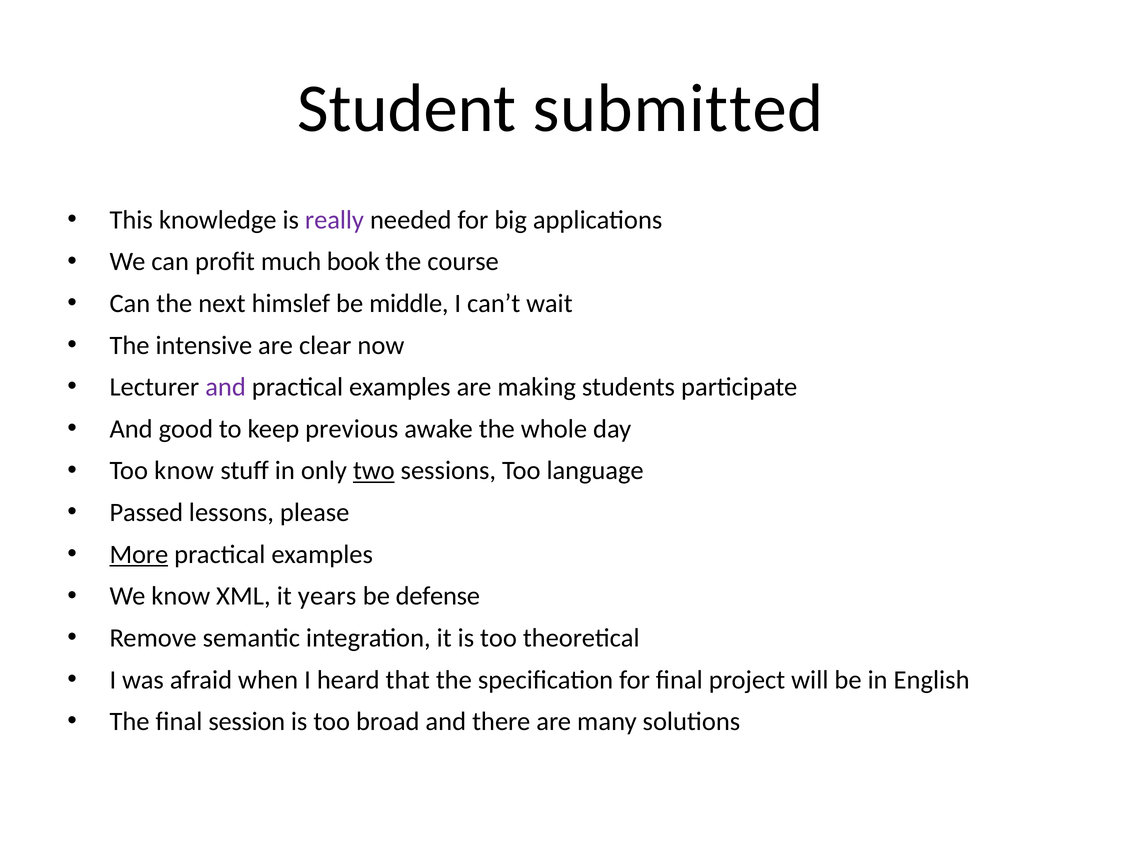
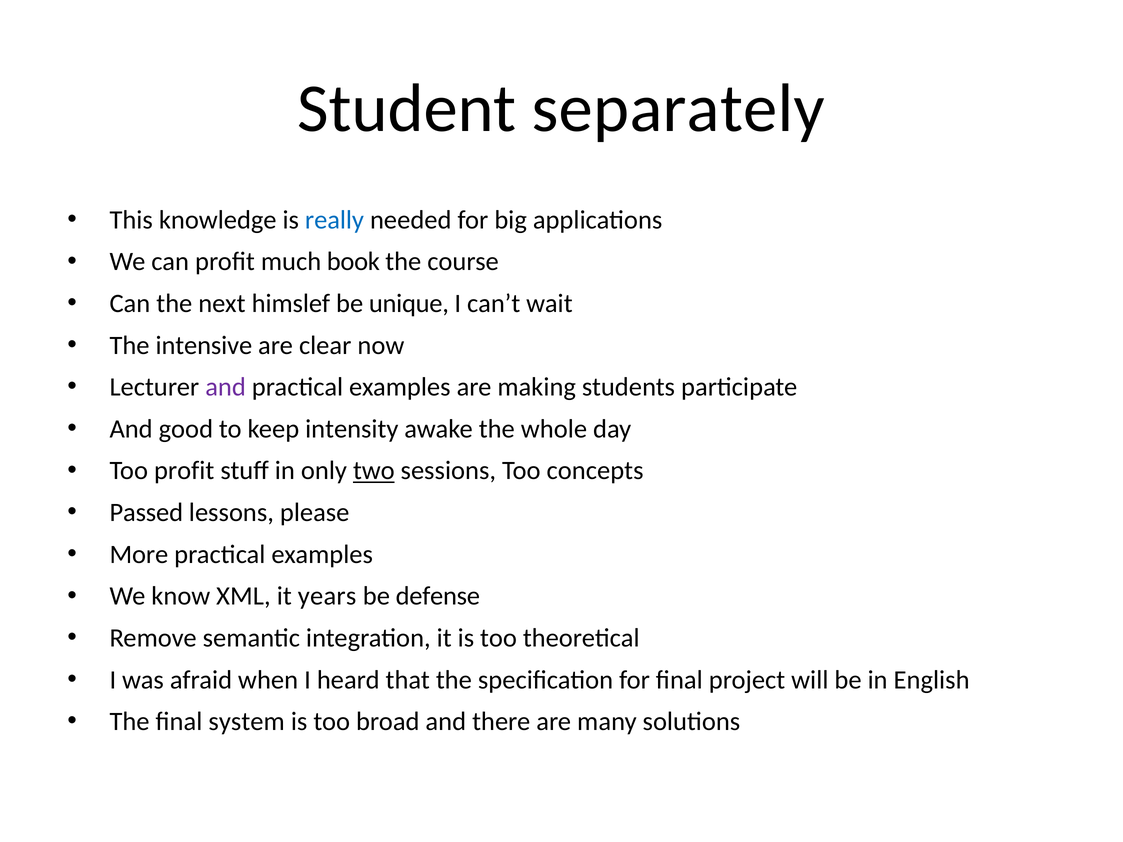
submitted: submitted -> separately (678, 109)
really colour: purple -> blue (334, 220)
middle: middle -> unique (409, 304)
previous: previous -> intensity (352, 429)
Too know: know -> profit (184, 471)
language: language -> concepts (595, 471)
More underline: present -> none (139, 555)
session: session -> system (247, 722)
